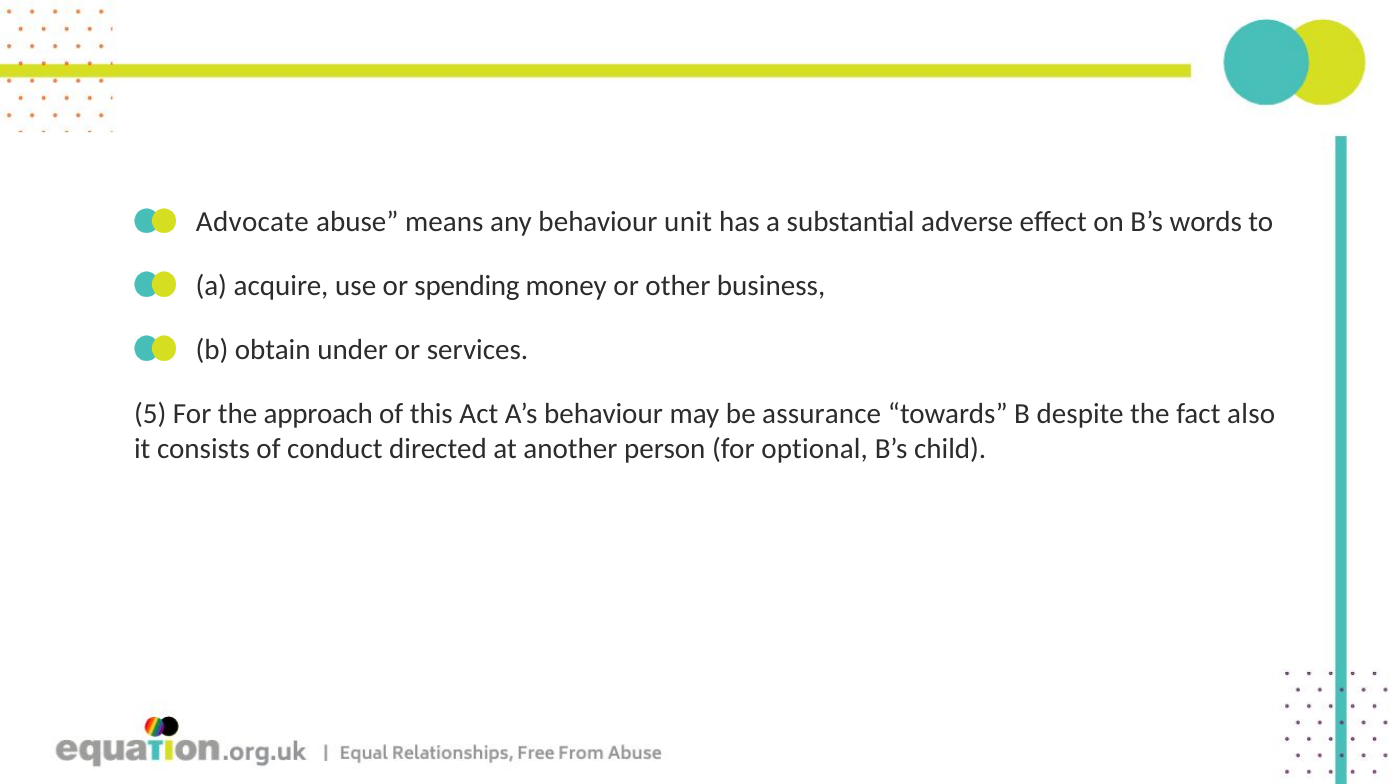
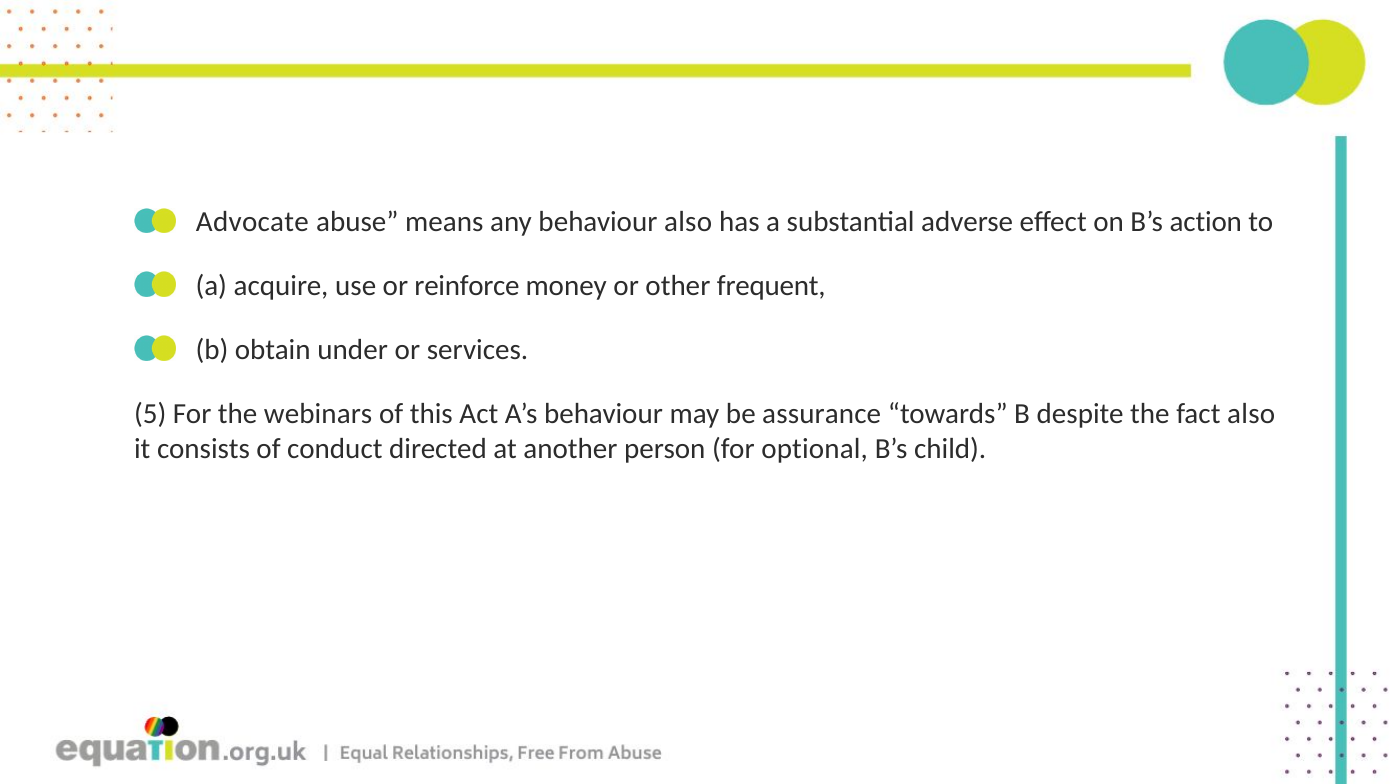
behaviour unit: unit -> also (688, 222)
words: words -> action (1206, 222)
spending: spending -> reinforce (467, 286)
business: business -> frequent (771, 286)
approach: approach -> webinars (318, 414)
